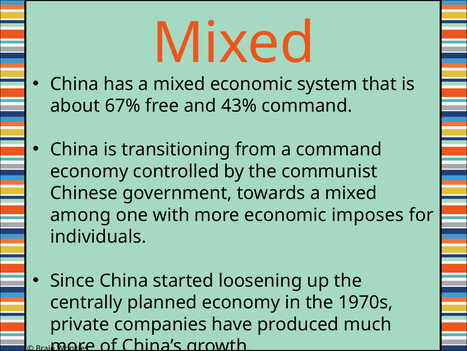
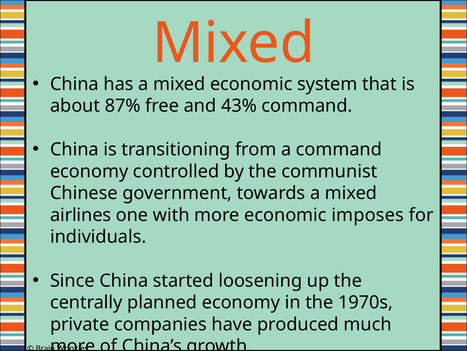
67%: 67% -> 87% (123, 106)
among: among -> airlines (81, 215)
